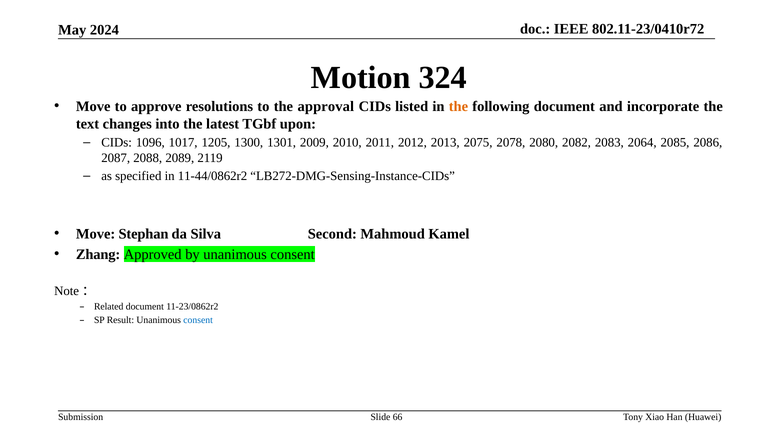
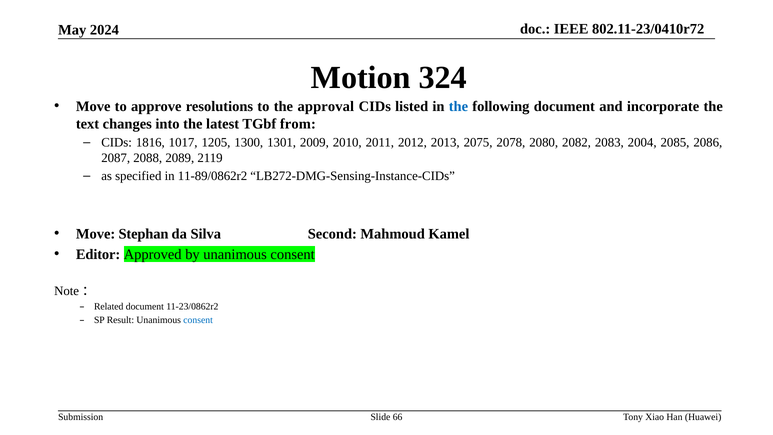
the colour: orange -> blue (458, 106)
upon: upon -> from (298, 124)
1096: 1096 -> 1816 (150, 143)
2064: 2064 -> 2004 (642, 143)
11-44/0862r2: 11-44/0862r2 -> 11-89/0862r2 (213, 176)
Zhang: Zhang -> Editor (98, 254)
